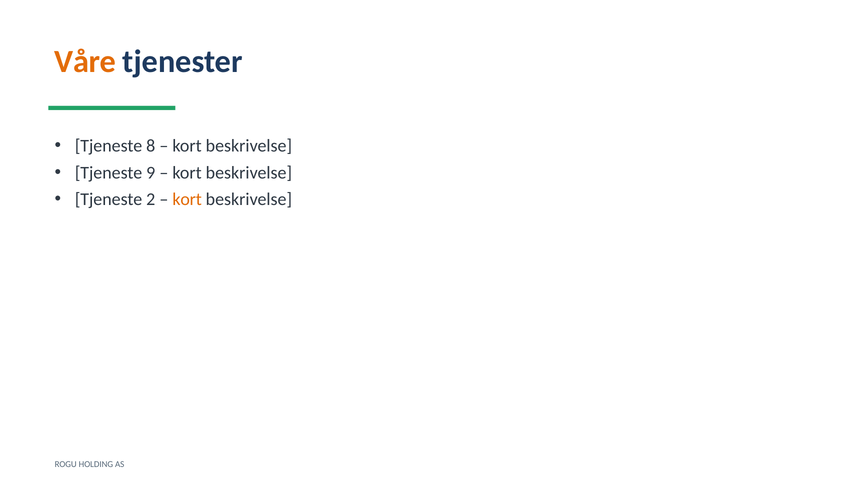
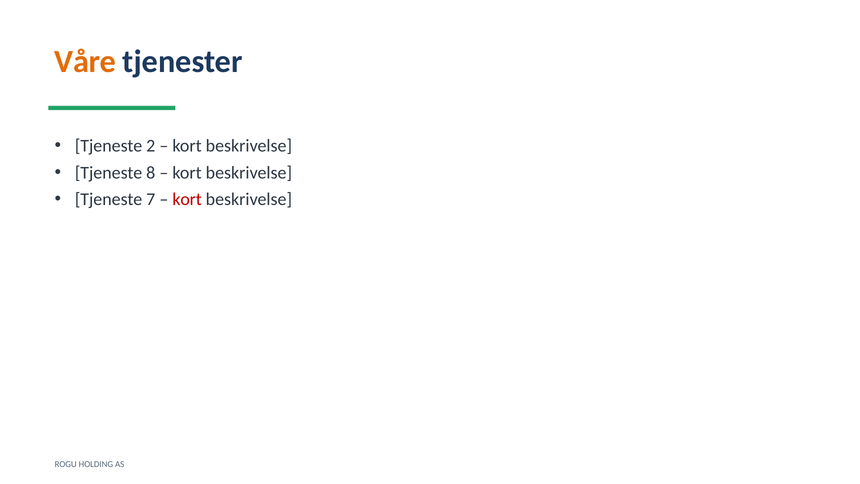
8: 8 -> 2 (151, 146)
9: 9 -> 8 (151, 173)
2: 2 -> 7 (151, 199)
kort colour: orange -> red (187, 199)
